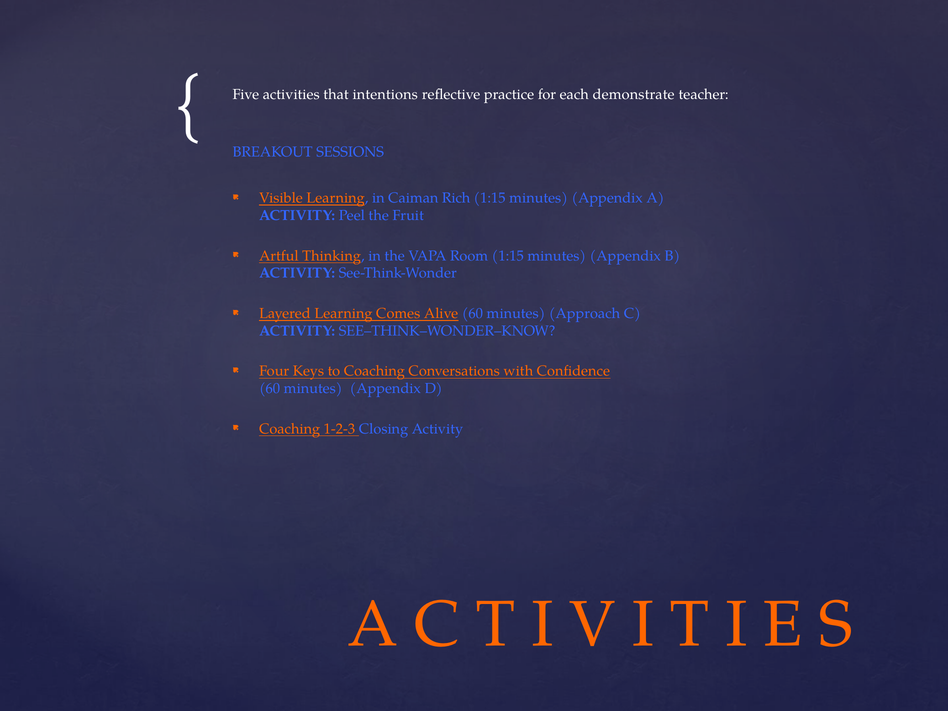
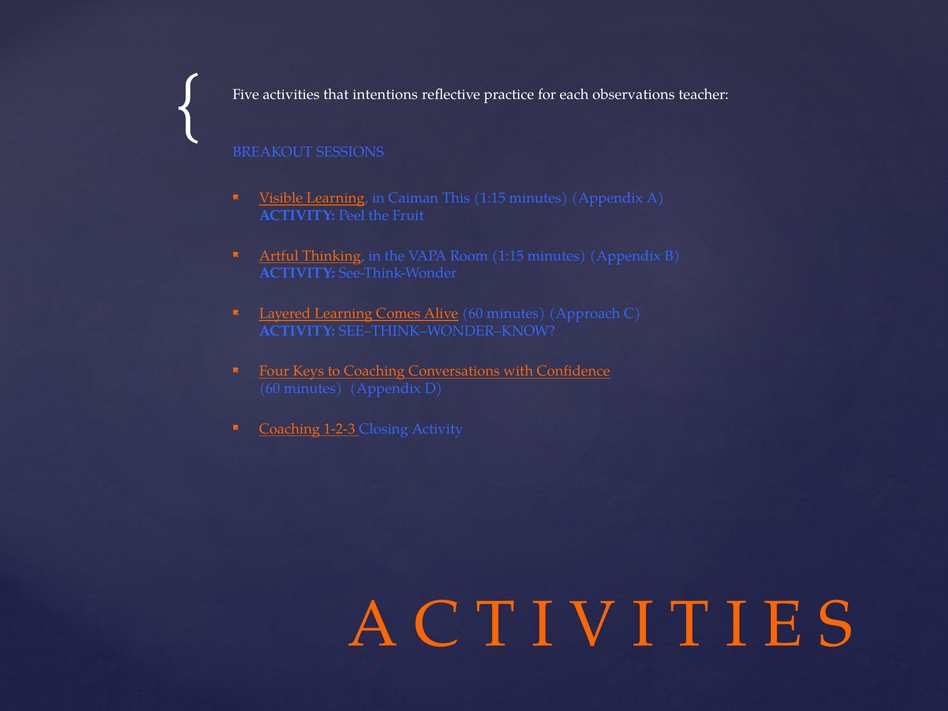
demonstrate: demonstrate -> observations (634, 95)
Rich: Rich -> This (456, 198)
